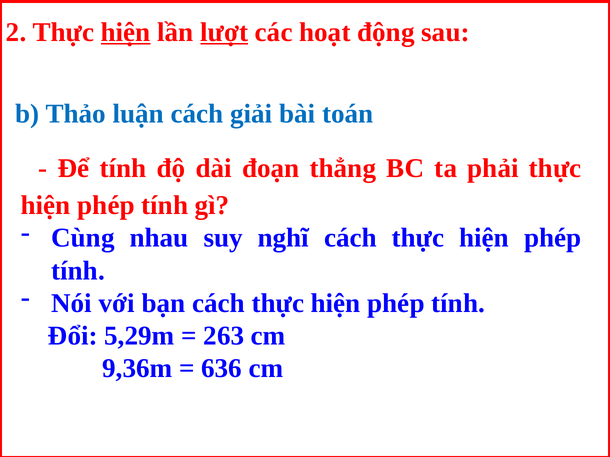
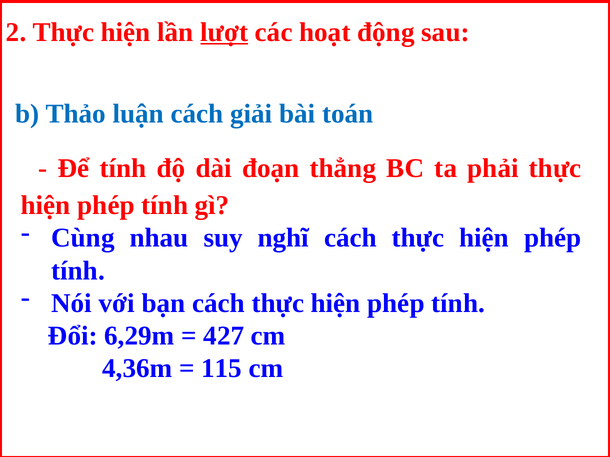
hiện underline: present -> none (126, 32)
5,29m: 5,29m -> 6,29m (139, 336)
263: 263 -> 427 (224, 336)
9,36m: 9,36m -> 4,36m (137, 368)
636: 636 -> 115 (222, 368)
